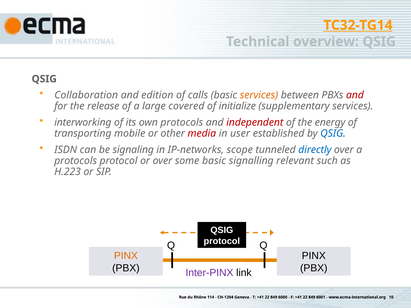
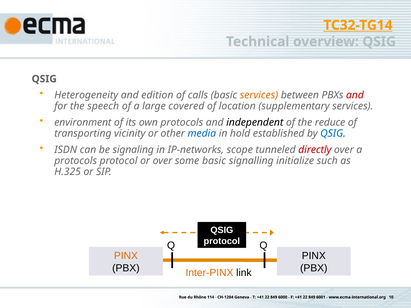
Collaboration: Collaboration -> Heterogeneity (86, 95)
release: release -> speech (103, 106)
initialize: initialize -> location (237, 106)
interworking: interworking -> environment (83, 122)
independent colour: red -> black (255, 122)
energy: energy -> reduce (330, 122)
mobile: mobile -> vicinity (130, 134)
media colour: red -> blue (202, 134)
user: user -> hold (240, 134)
directly colour: blue -> red (315, 150)
relevant: relevant -> initialize (295, 161)
H.223: H.223 -> H.325 (68, 172)
Inter-PINX colour: purple -> orange (209, 273)
